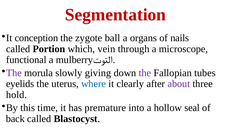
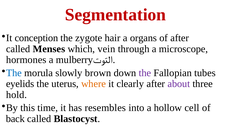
ball: ball -> hair (113, 38)
of nails: nails -> after (180, 38)
Portion: Portion -> Menses (49, 49)
functional: functional -> hormones (26, 60)
The colour: purple -> blue (14, 73)
giving: giving -> brown (98, 73)
where colour: blue -> orange (94, 84)
premature: premature -> resembles (105, 108)
seal: seal -> cell (192, 108)
